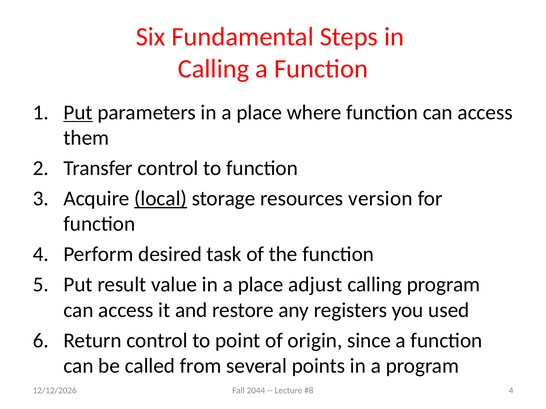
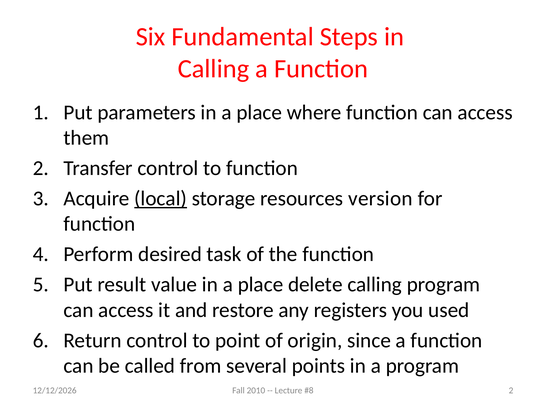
Put underline: present -> none (78, 113)
adjust: adjust -> delete (315, 285)
2044: 2044 -> 2010 (256, 391)
4: 4 -> 2 (511, 391)
